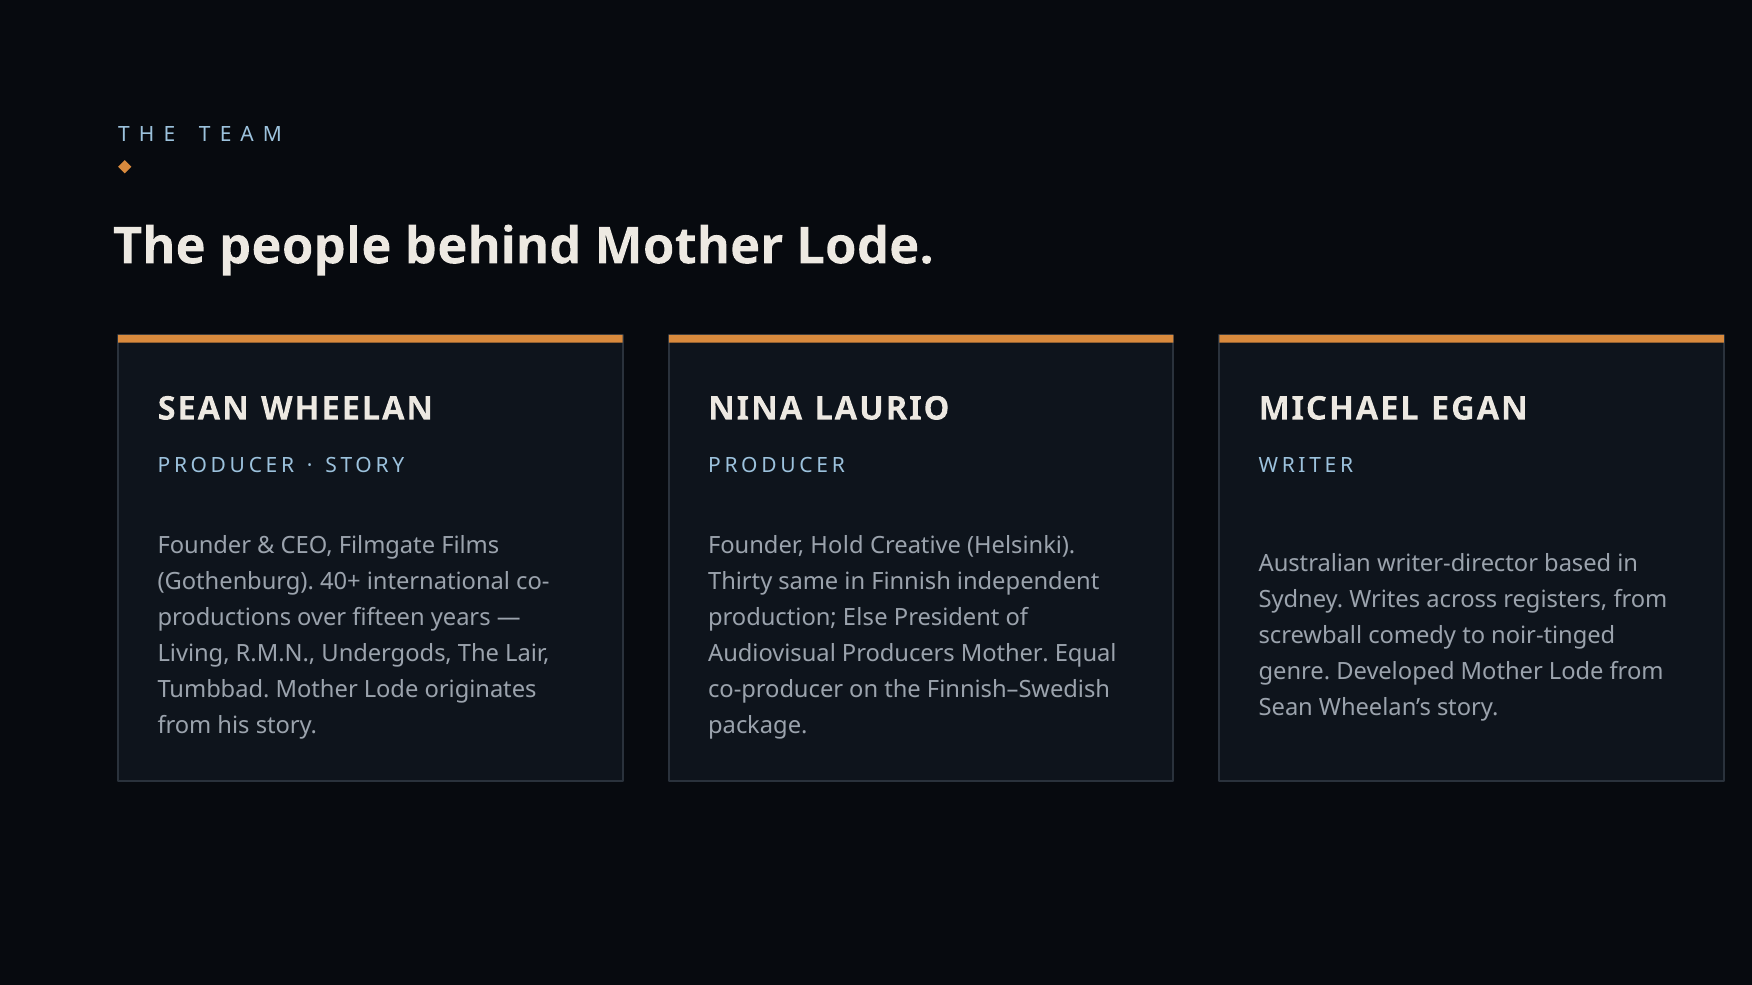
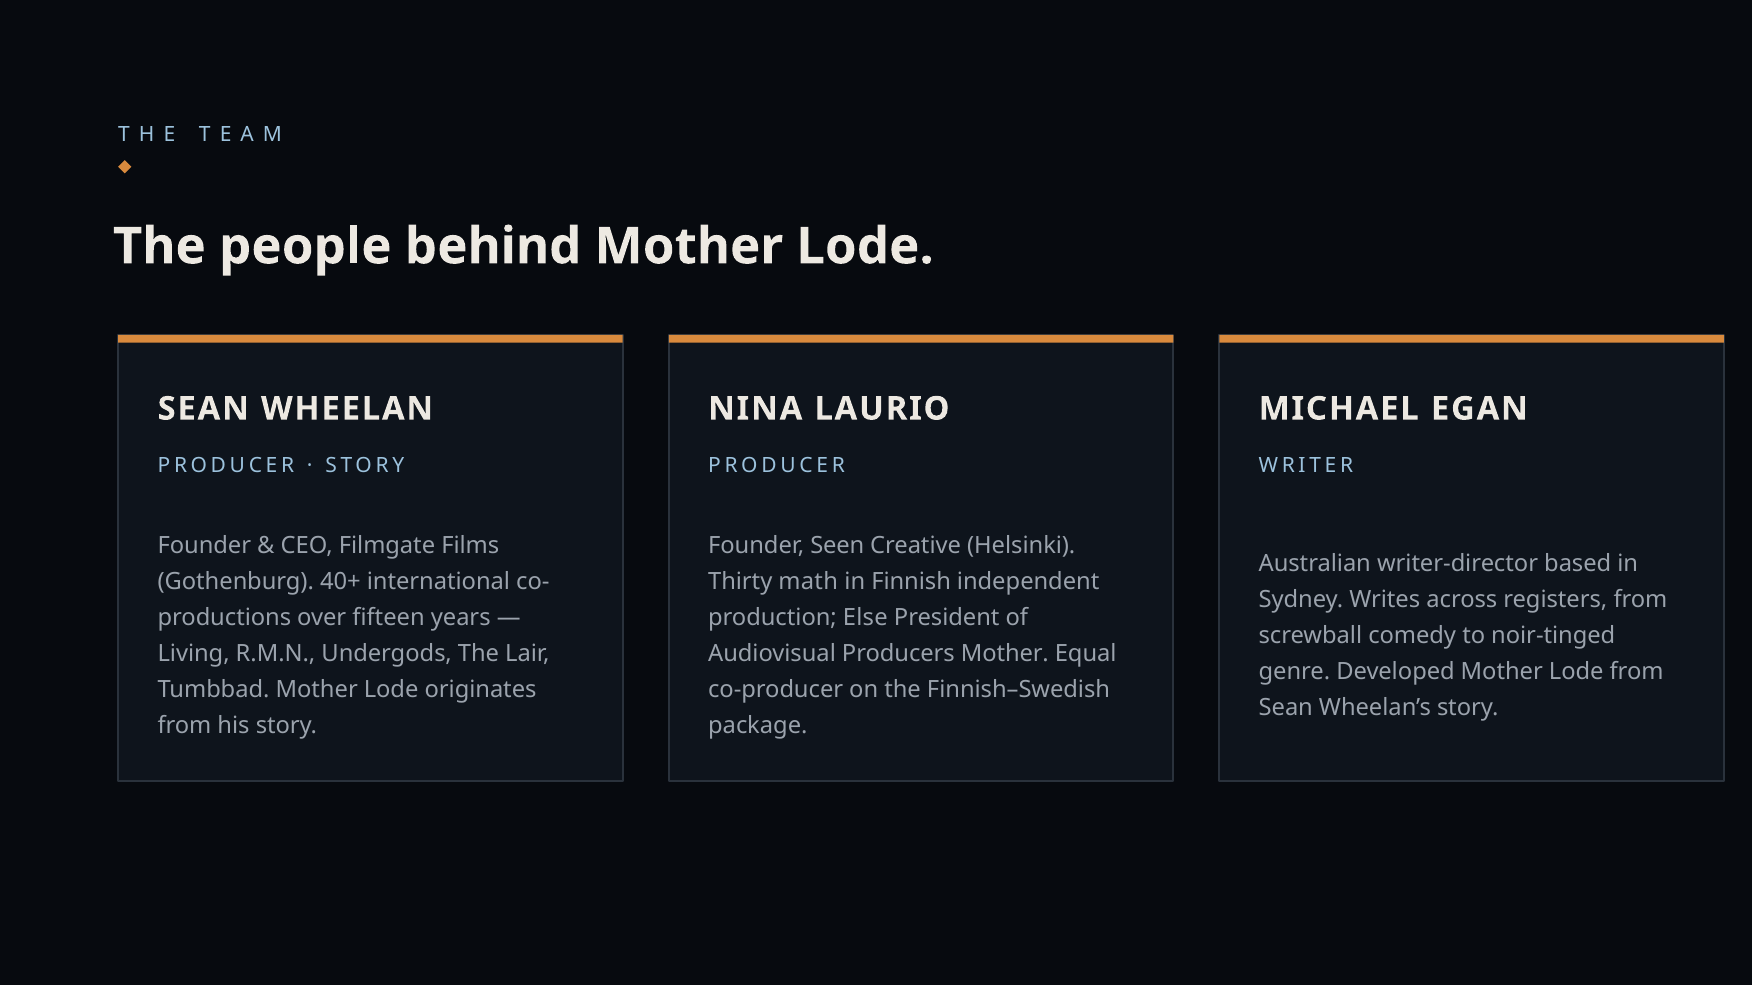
Hold: Hold -> Seen (837, 546)
same: same -> math (808, 582)
